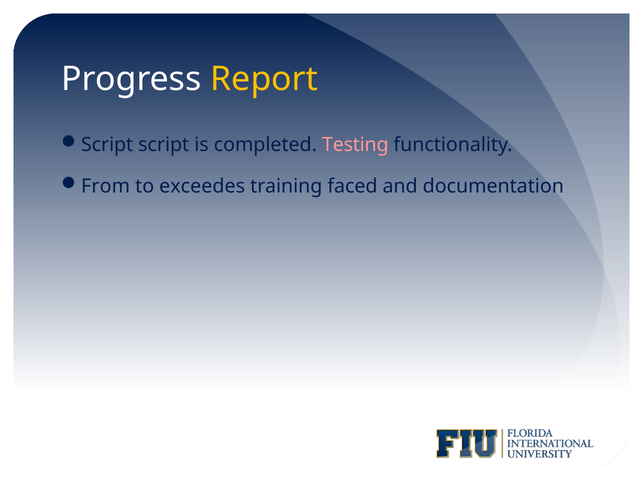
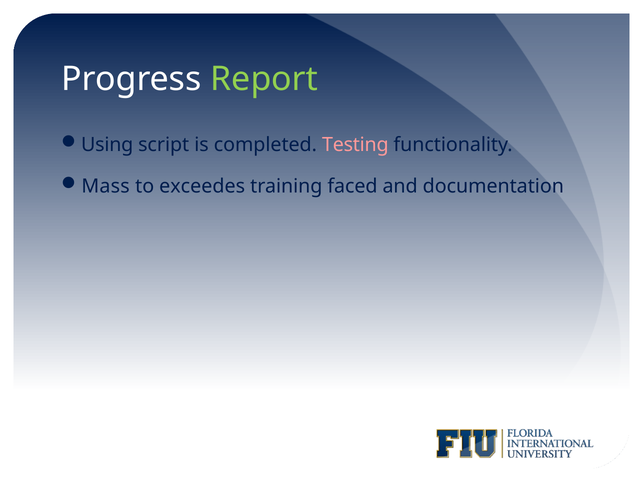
Report colour: yellow -> light green (264, 79)
Script: Script -> Using (107, 145)
From: From -> Mass (106, 186)
